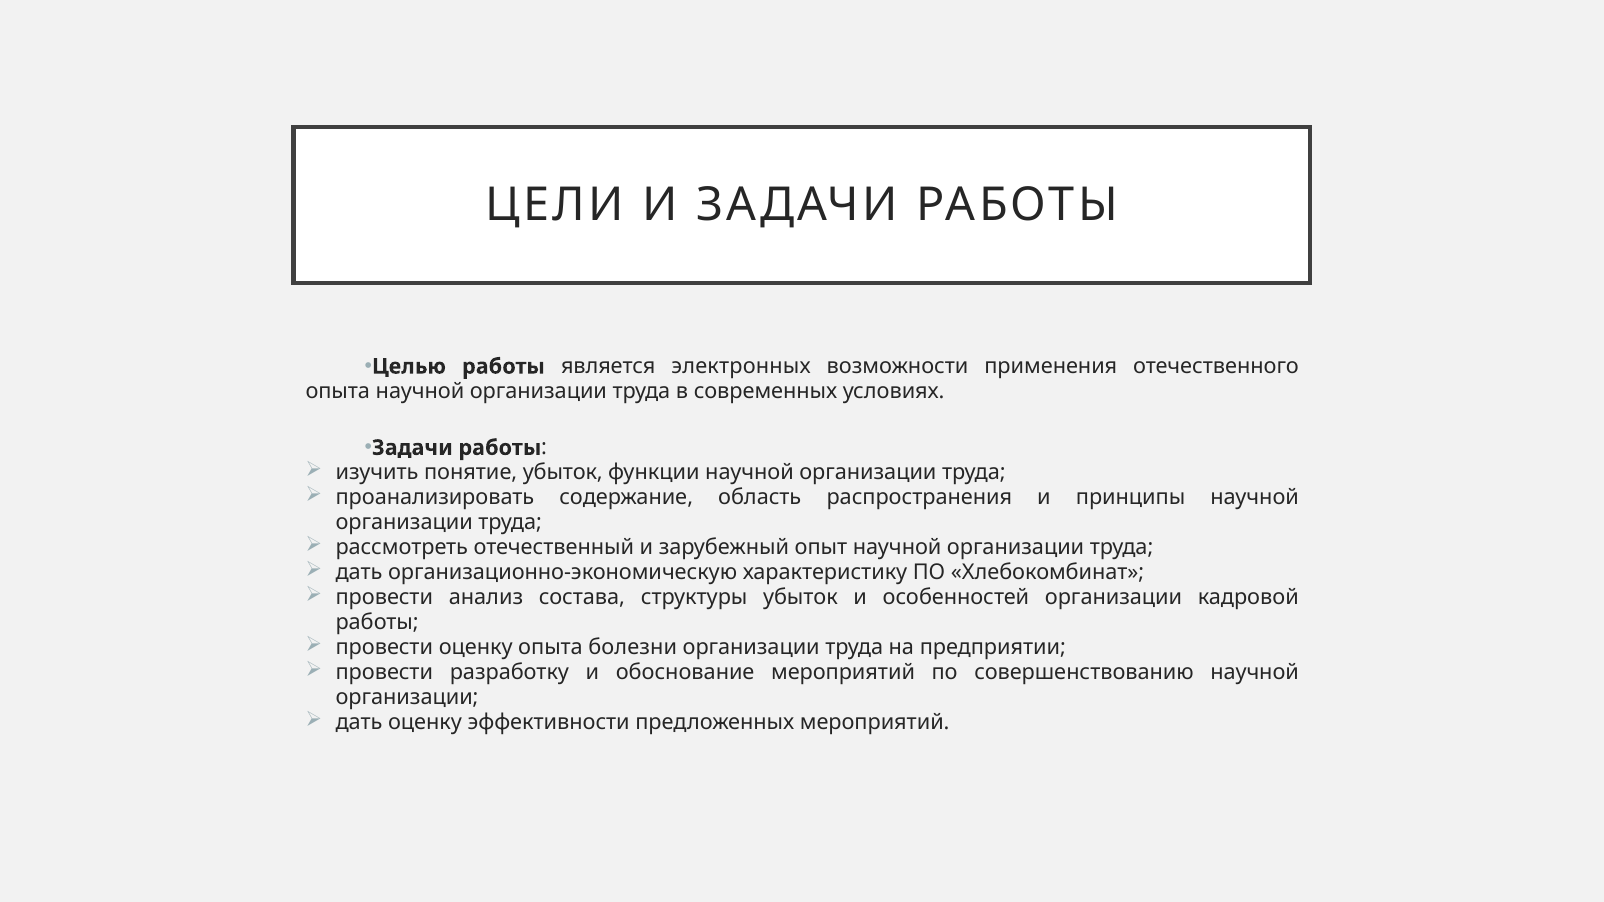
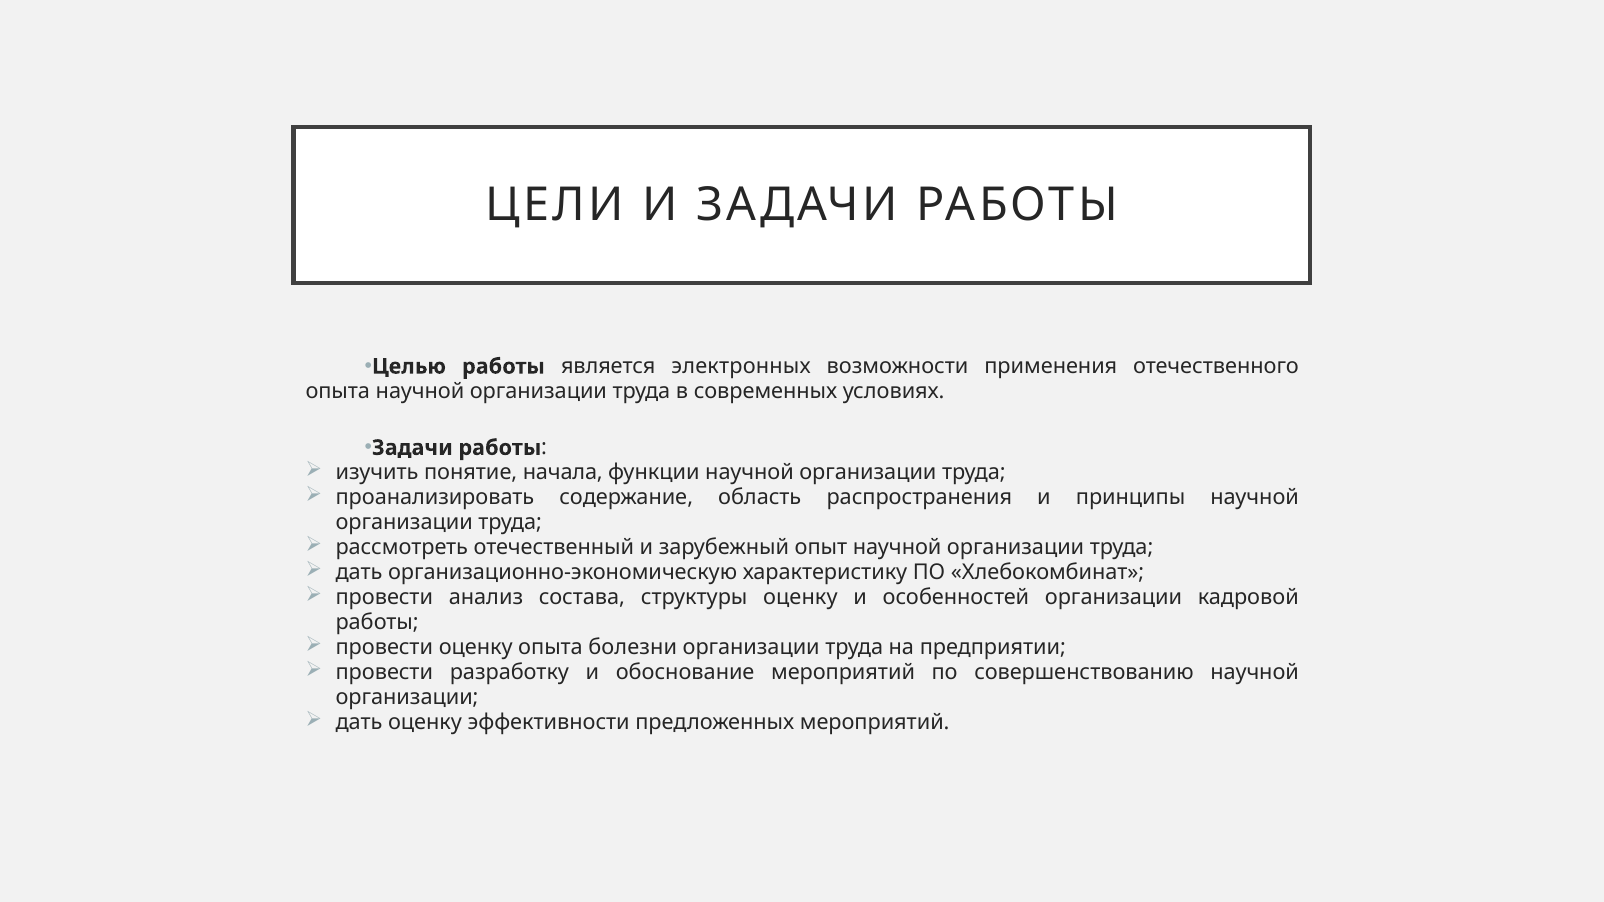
понятие убыток: убыток -> начала (563, 473)
структуры убыток: убыток -> оценку (800, 598)
